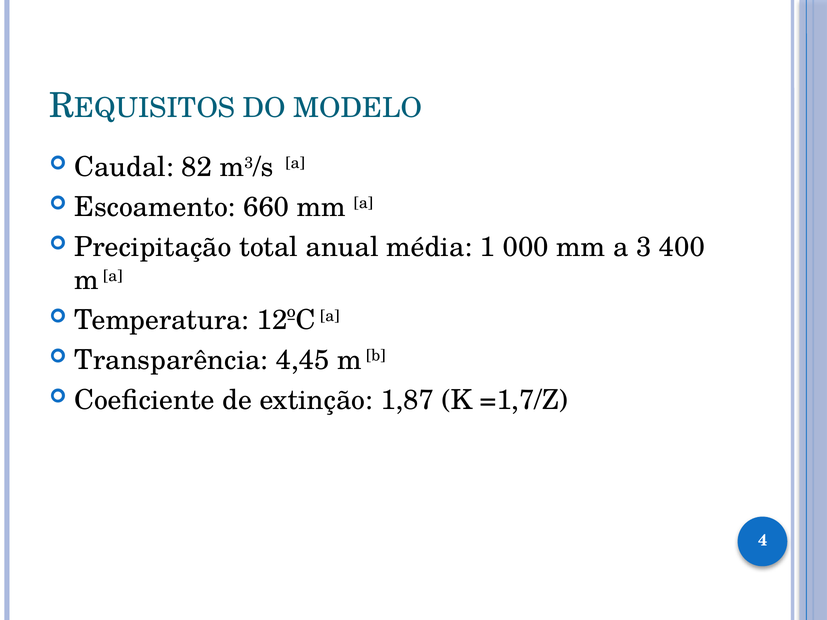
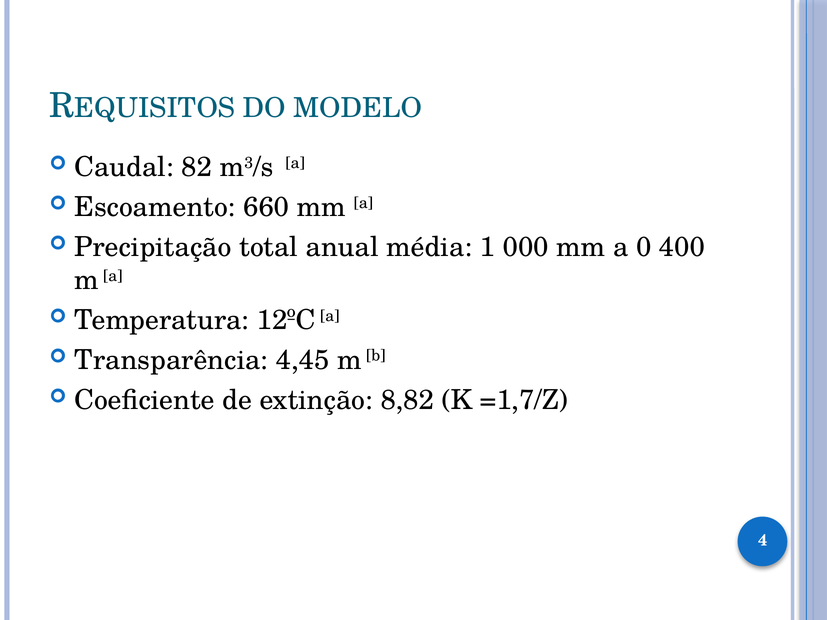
3: 3 -> 0 (644, 247)
1,87: 1,87 -> 8,82 (407, 400)
